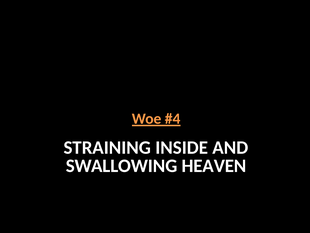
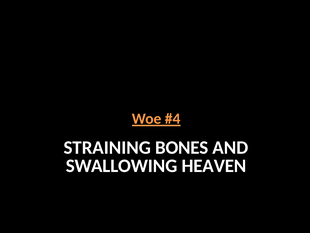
INSIDE: INSIDE -> BONES (182, 147)
